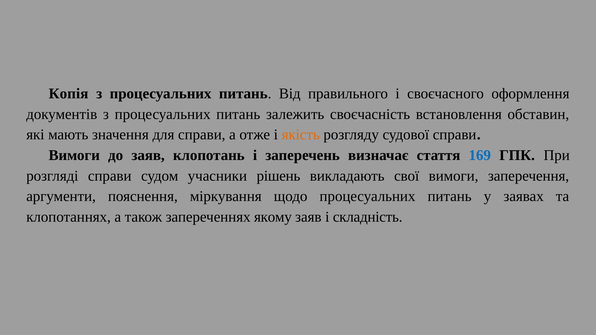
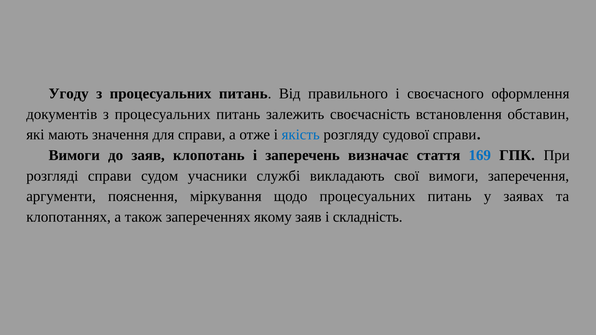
Копія: Копія -> Угоду (69, 94)
якість colour: orange -> blue (301, 135)
рішень: рішень -> службі (278, 176)
